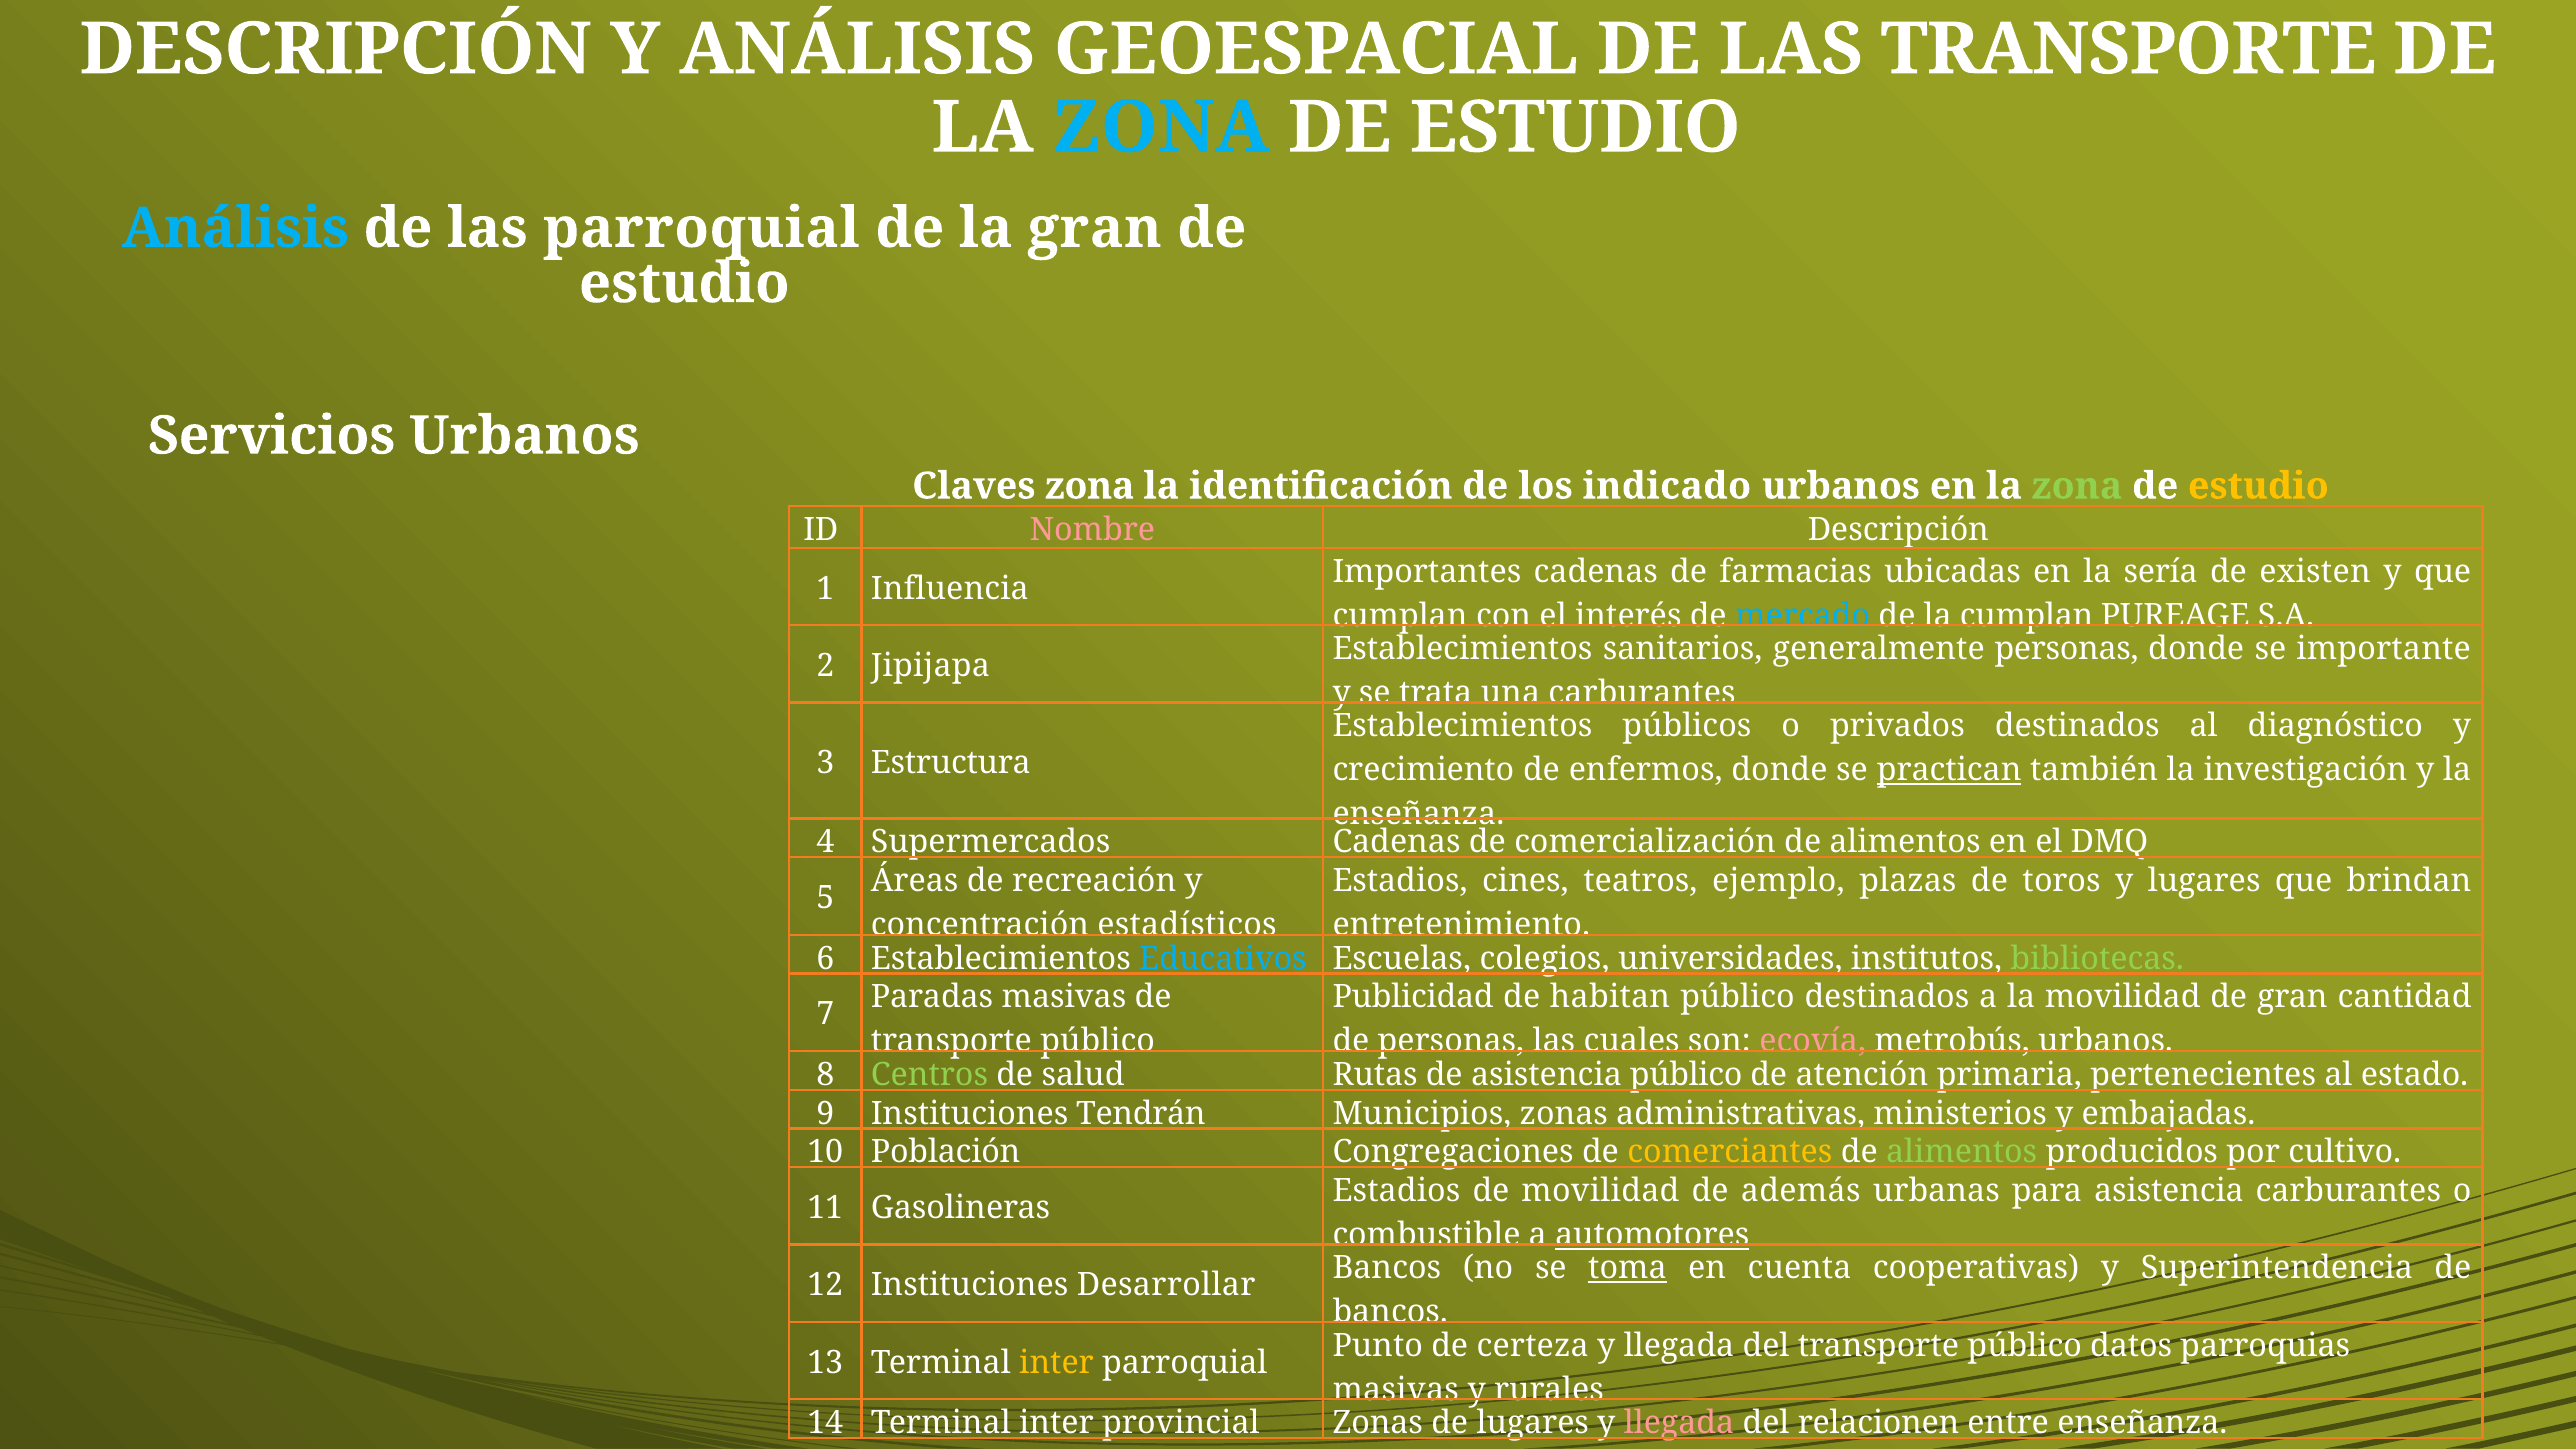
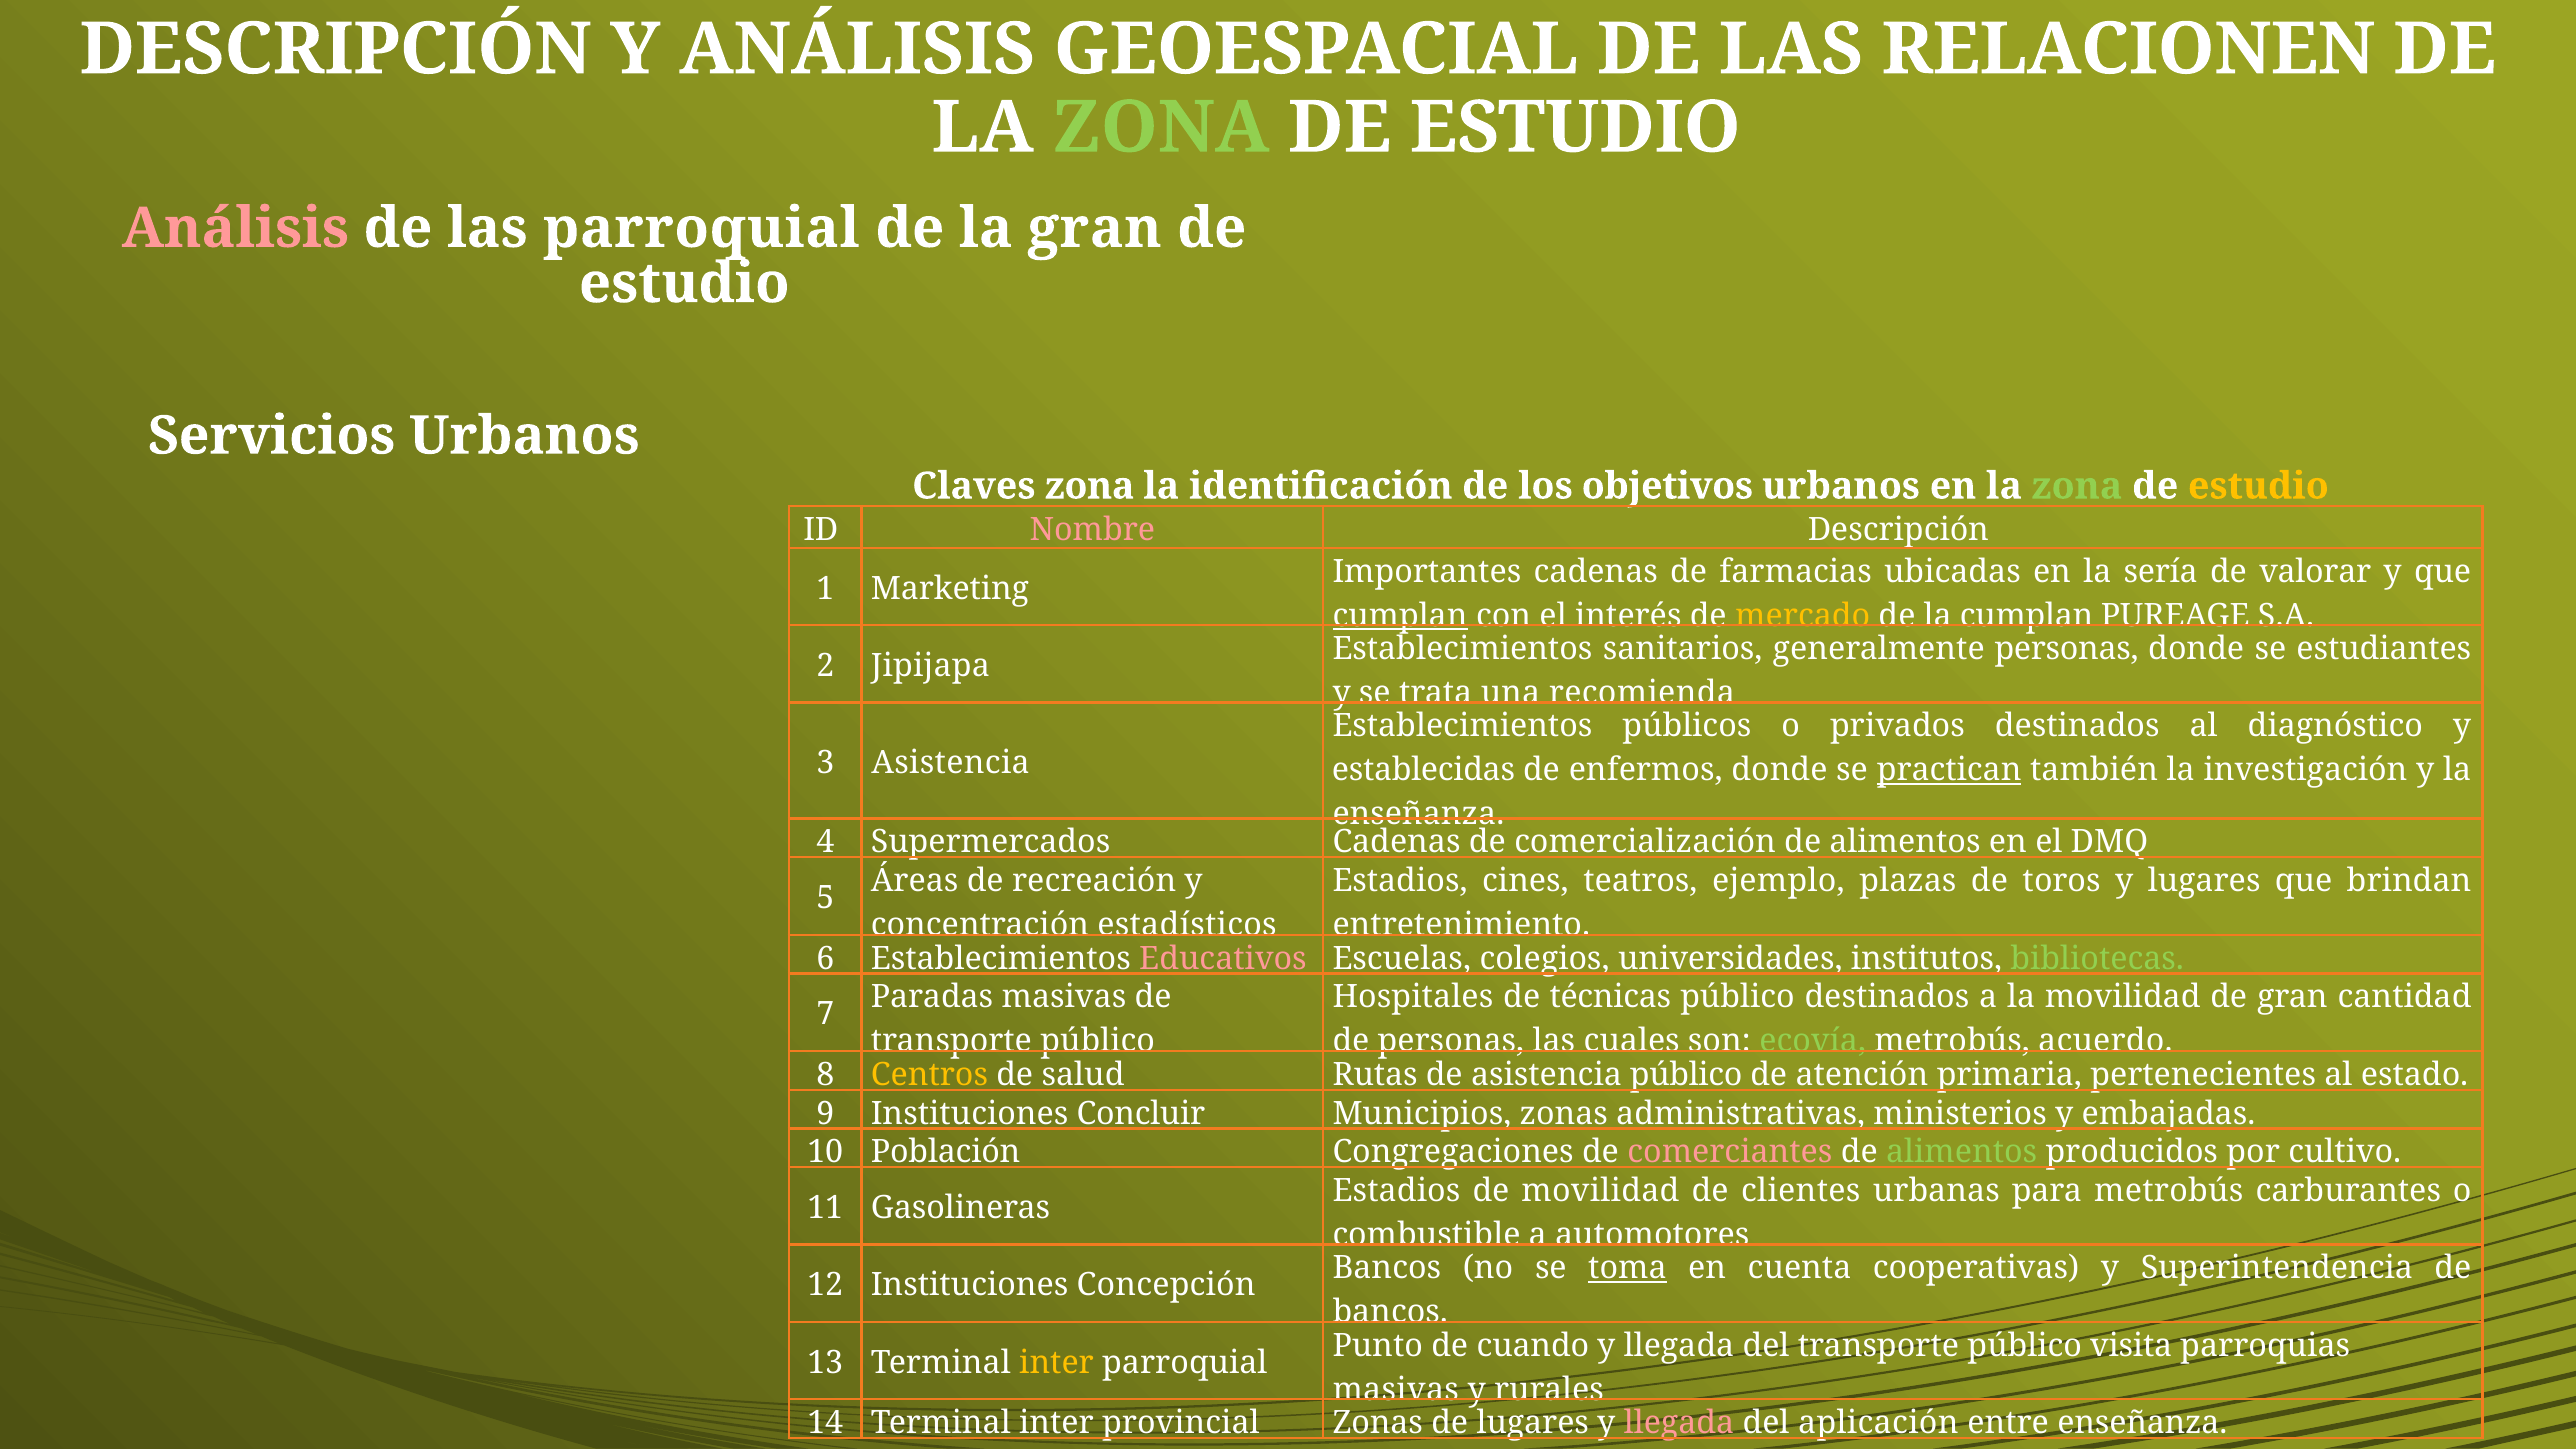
LAS TRANSPORTE: TRANSPORTE -> RELACIONEN (2128, 49)
ZONA colour: light blue -> light green (1161, 128)
Análisis colour: light blue -> pink (235, 228)
indicado: indicado -> objetivos (1667, 486)
existen: existen -> valorar (2315, 572)
Influencia: Influencia -> Marketing (950, 589)
cumplan underline: none -> present (1400, 616)
mercado colour: light blue -> yellow (1803, 616)
importante: importante -> estudiantes (2384, 649)
una carburantes: carburantes -> recomienda (1642, 693)
3 Estructura: Estructura -> Asistencia (951, 763)
crecimiento: crecimiento -> establecidas (1423, 770)
Educativos colour: light blue -> pink (1223, 959)
Publicidad: Publicidad -> Hospitales (1413, 997)
habitan: habitan -> técnicas (1610, 997)
ecovía colour: pink -> light green (1813, 1041)
metrobús urbanos: urbanos -> acuerdo (2105, 1041)
Centros colour: light green -> yellow (929, 1075)
Tendrán: Tendrán -> Concluir (1141, 1114)
comerciantes colour: yellow -> pink (1730, 1153)
además: además -> clientes (1801, 1191)
para asistencia: asistencia -> metrobús (2169, 1191)
automotores underline: present -> none (1652, 1235)
Desarrollar: Desarrollar -> Concepción (1166, 1285)
certeza: certeza -> cuando (1533, 1346)
datos: datos -> visita (2131, 1346)
relacionen: relacionen -> aplicación (1878, 1423)
